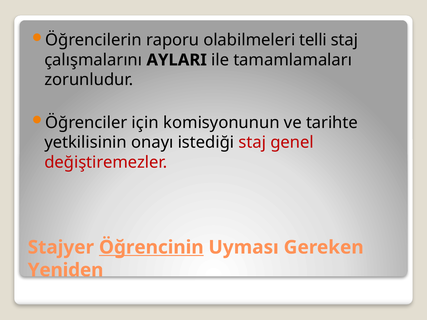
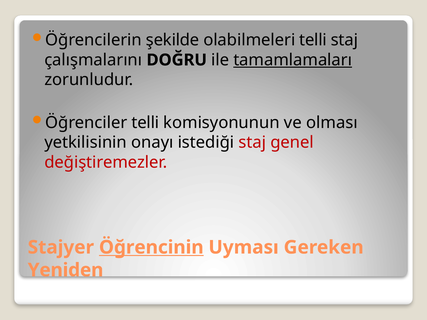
raporu: raporu -> şekilde (173, 40)
AYLARI: AYLARI -> DOĞRU (177, 60)
tamamlamaları underline: none -> present (293, 60)
Öğrenciler için: için -> telli (145, 123)
tarihte: tarihte -> olması (332, 123)
